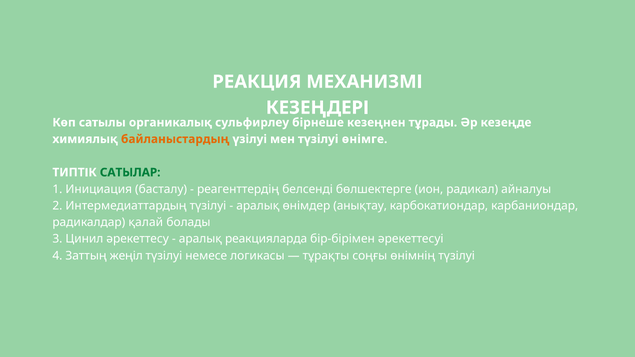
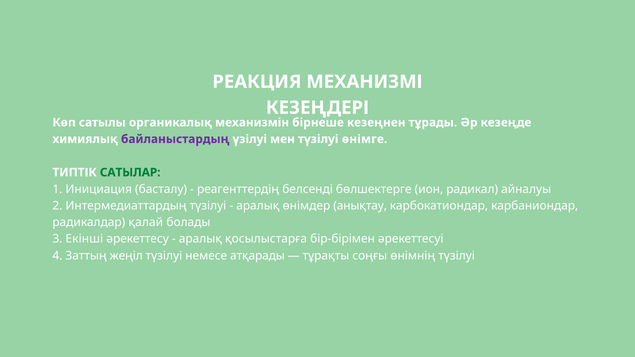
сульфирлеу: сульфирлеу -> механизмін (252, 123)
байланыстардың colour: orange -> purple (175, 139)
Цинил: Цинил -> Екінші (84, 239)
реакцияларда: реакцияларда -> қосылыстарға (266, 239)
логикасы: логикасы -> атқарады (257, 256)
